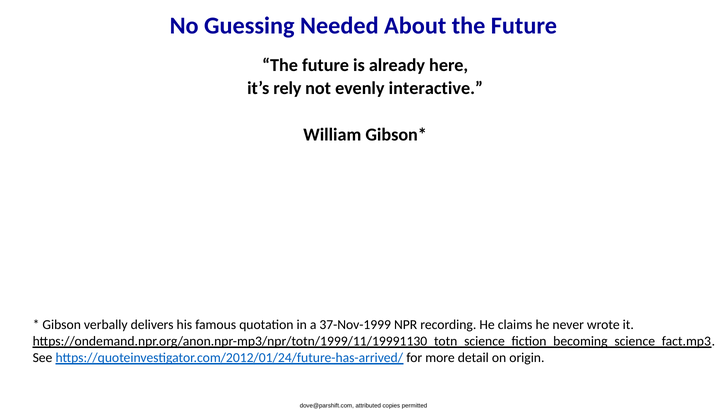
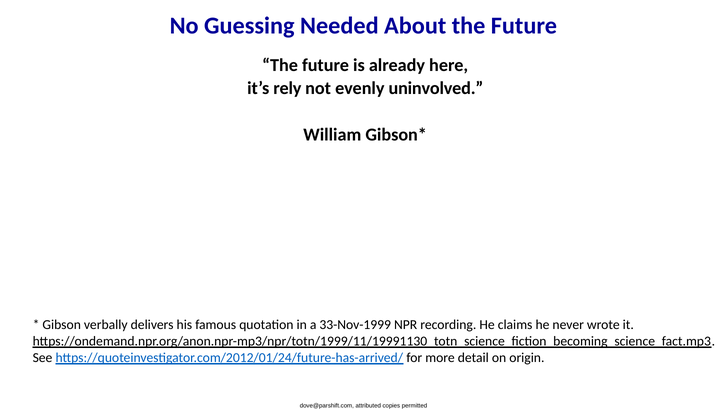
interactive: interactive -> uninvolved (436, 88)
37-Nov-1999: 37-Nov-1999 -> 33-Nov-1999 (355, 325)
